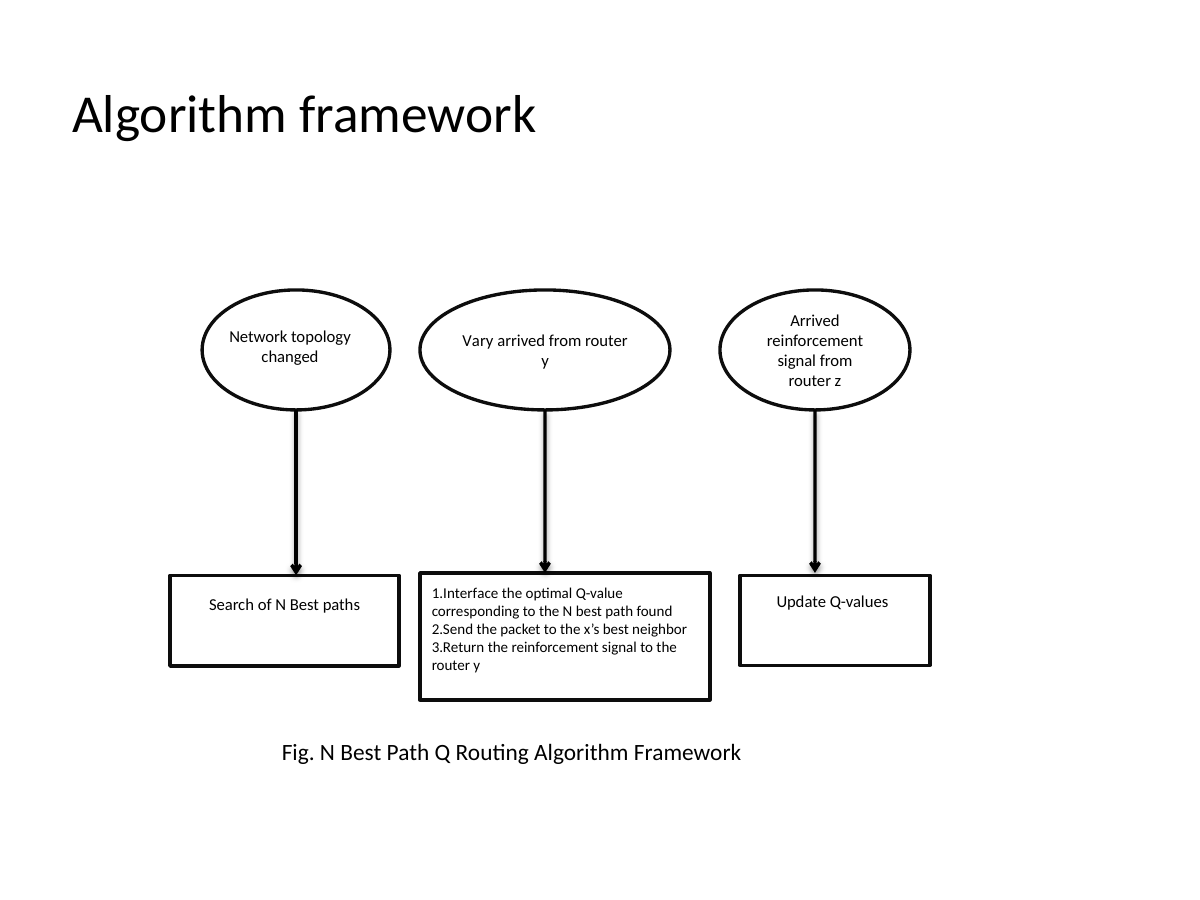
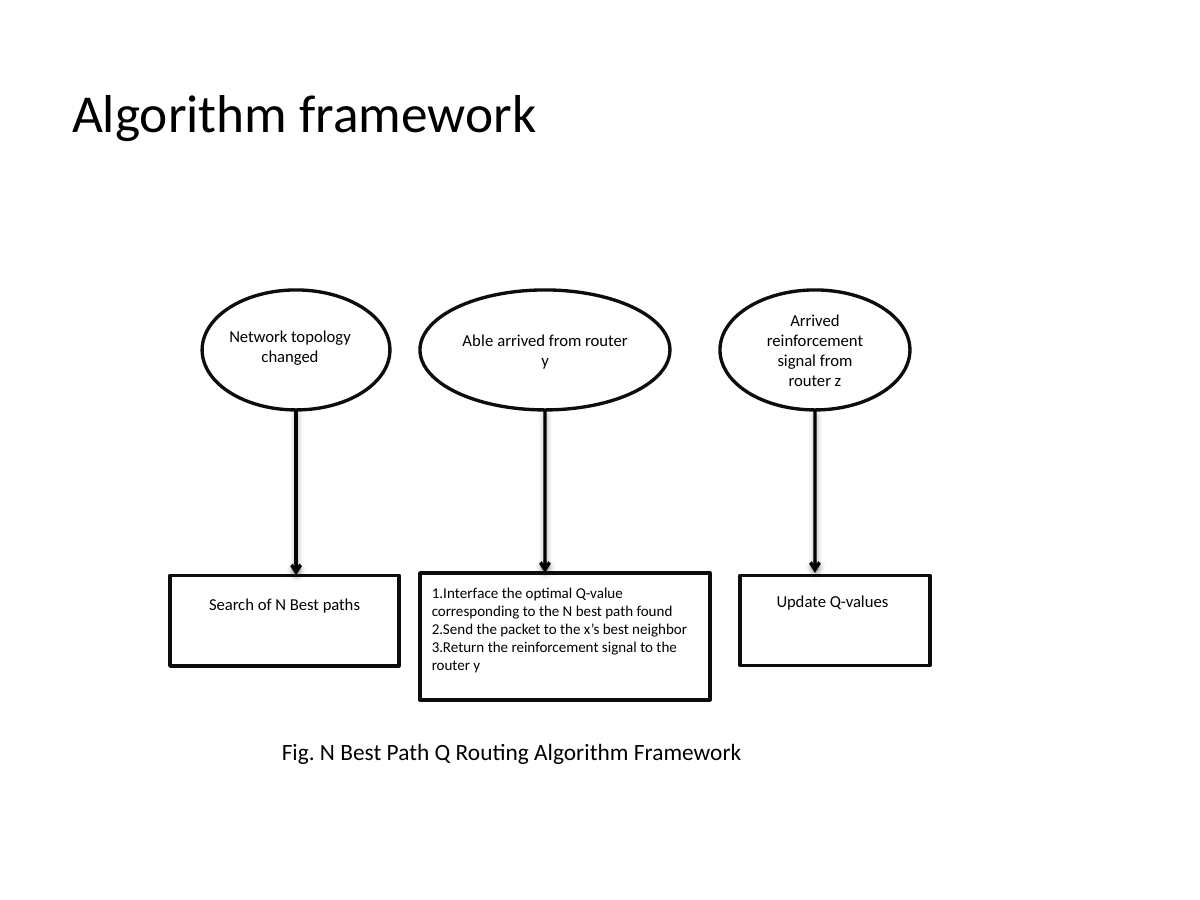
Vary: Vary -> Able (478, 341)
